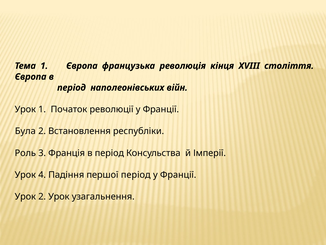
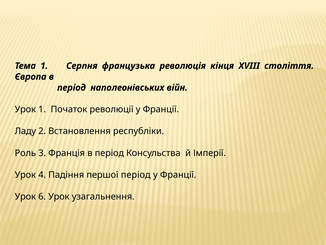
1 Європа: Європа -> Серпня (82, 66)
Була: Була -> Ладу (25, 131)
Урок 2: 2 -> 6 (42, 196)
